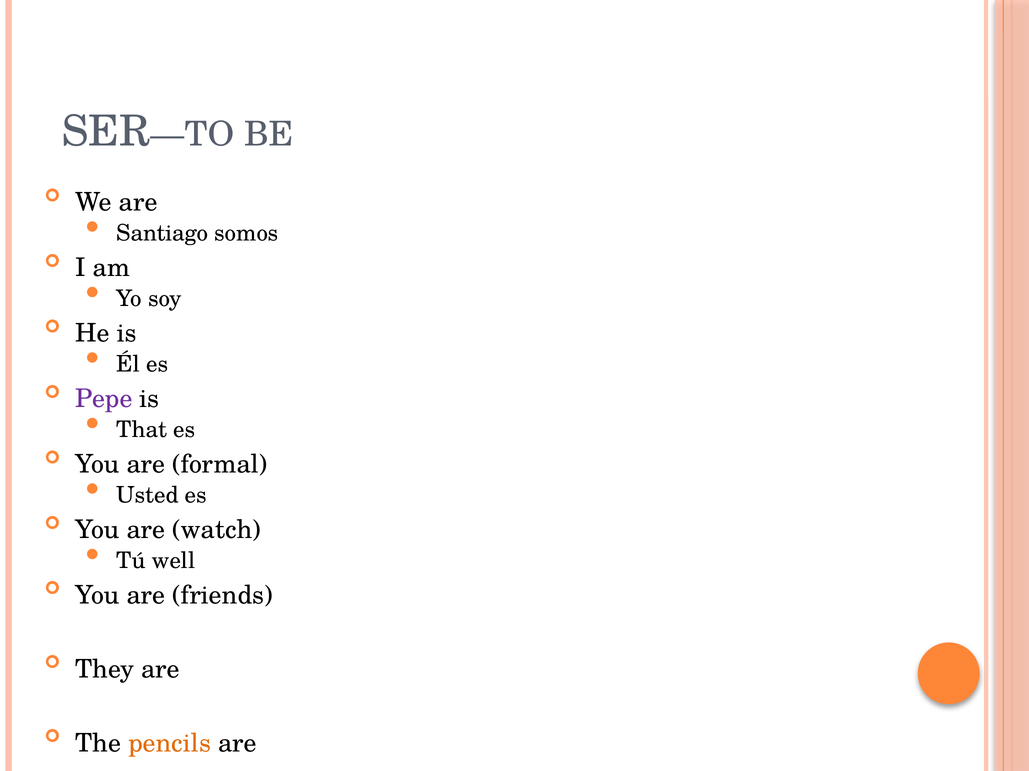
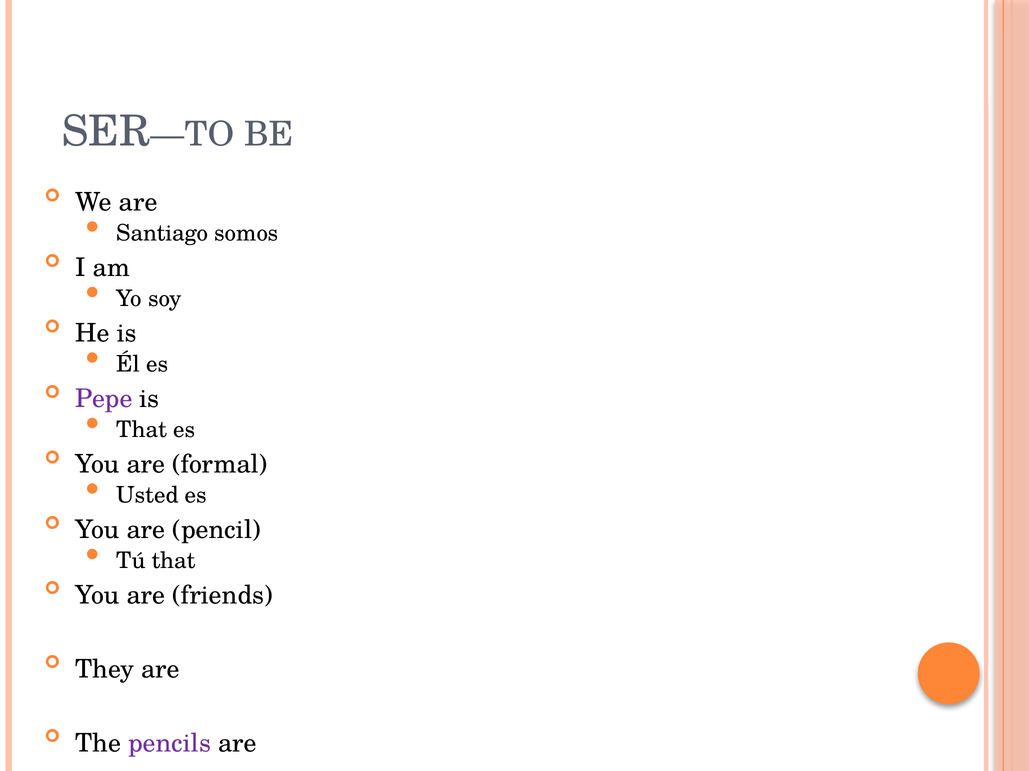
watch: watch -> pencil (217, 530)
Tú well: well -> that (174, 561)
pencils colour: orange -> purple (170, 744)
